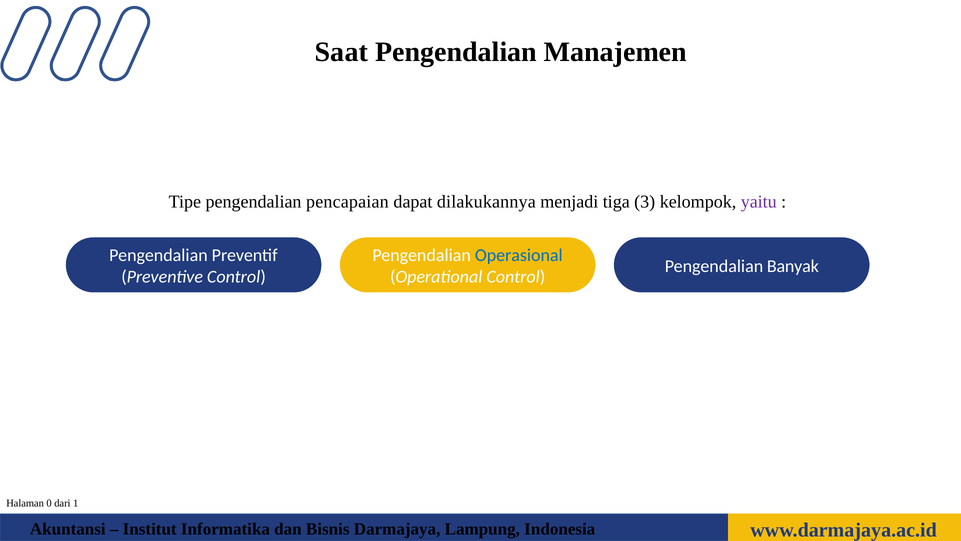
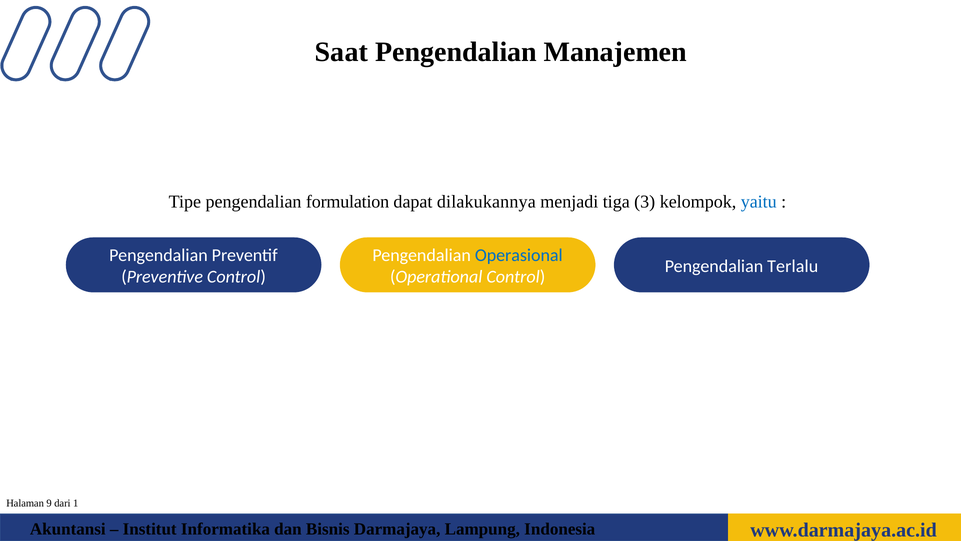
pencapaian: pencapaian -> formulation (348, 201)
yaitu colour: purple -> blue (759, 201)
Banyak: Banyak -> Terlalu (793, 266)
0: 0 -> 9 (49, 503)
